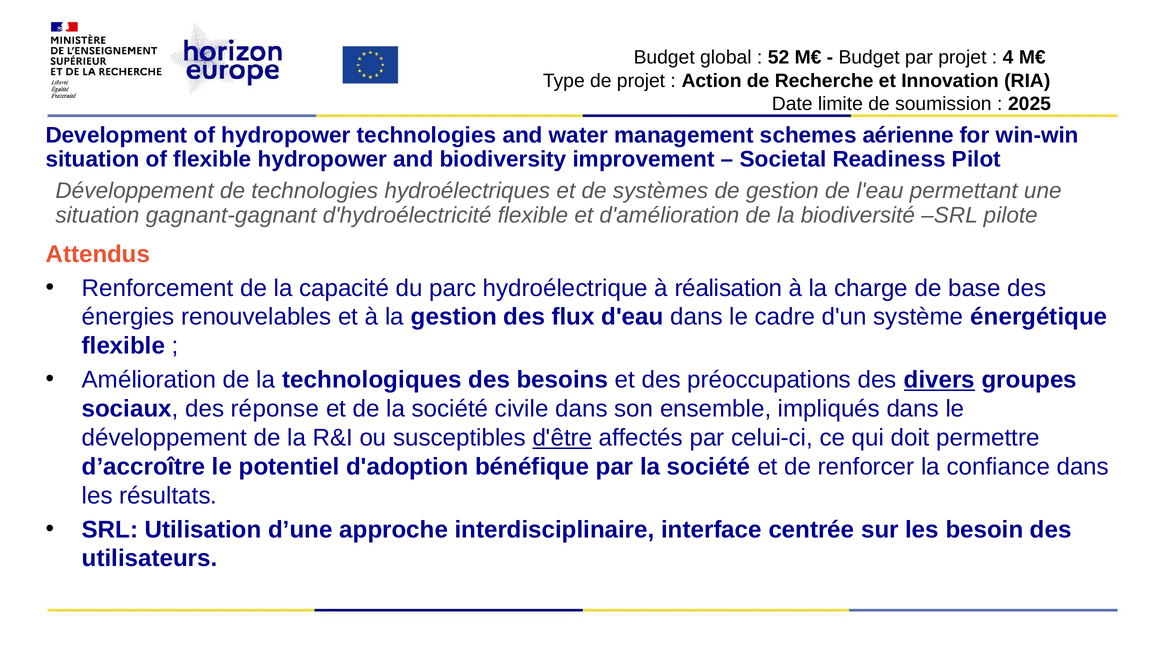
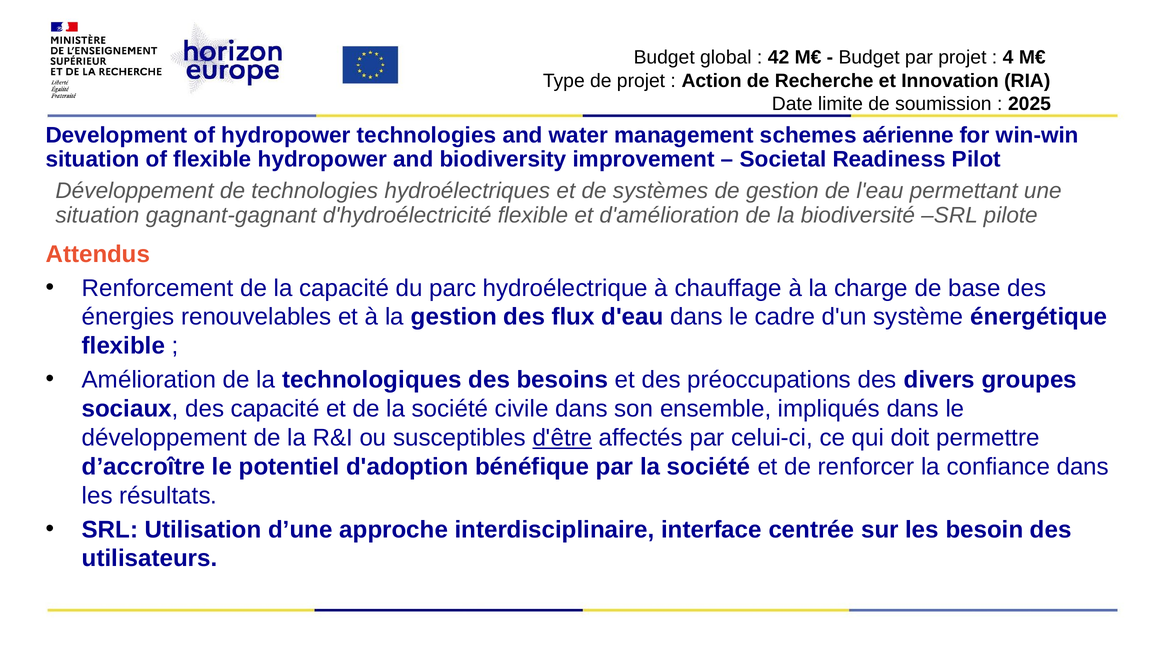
52: 52 -> 42 (779, 58)
réalisation: réalisation -> chauffage (728, 288)
divers underline: present -> none (939, 380)
des réponse: réponse -> capacité (275, 409)
